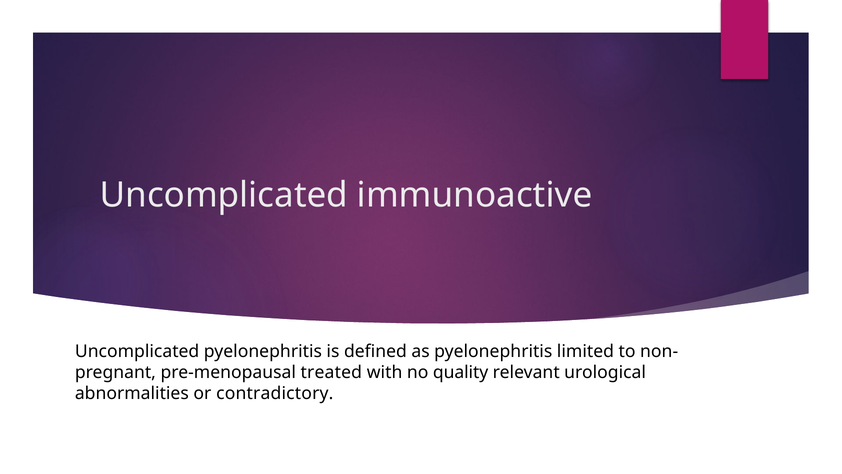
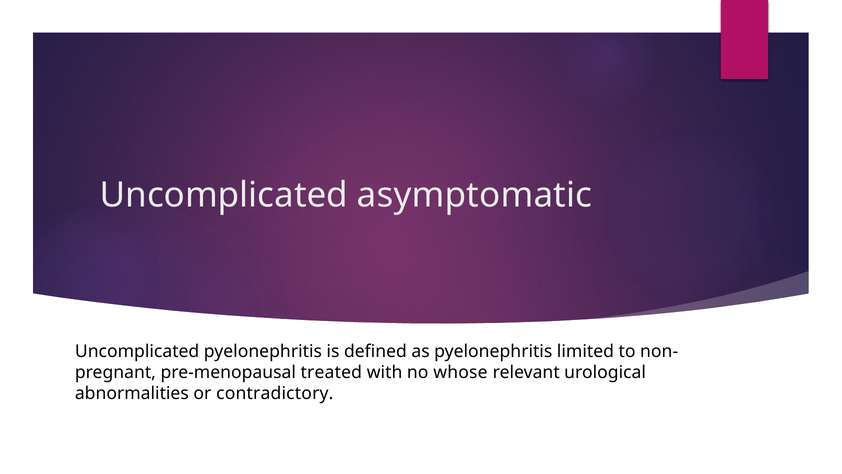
immunoactive: immunoactive -> asymptomatic (475, 195)
quality: quality -> whose (460, 372)
